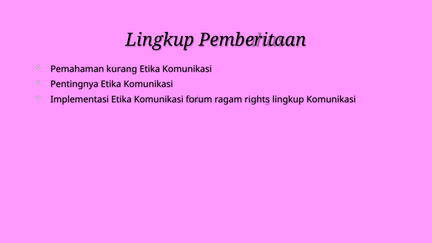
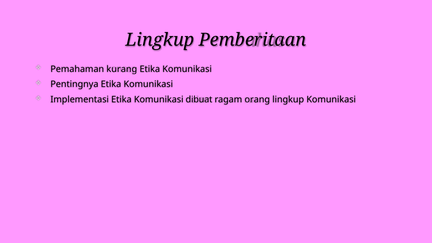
forum: forum -> dibuat (199, 100)
rights: rights -> orang (257, 100)
